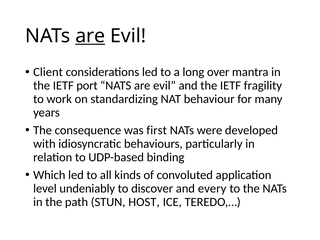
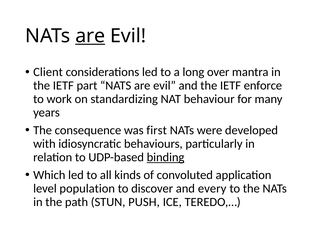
port: port -> part (87, 86)
fragility: fragility -> enforce (263, 86)
binding underline: none -> present (166, 157)
undeniably: undeniably -> population (87, 189)
HOST: HOST -> PUSH (144, 202)
